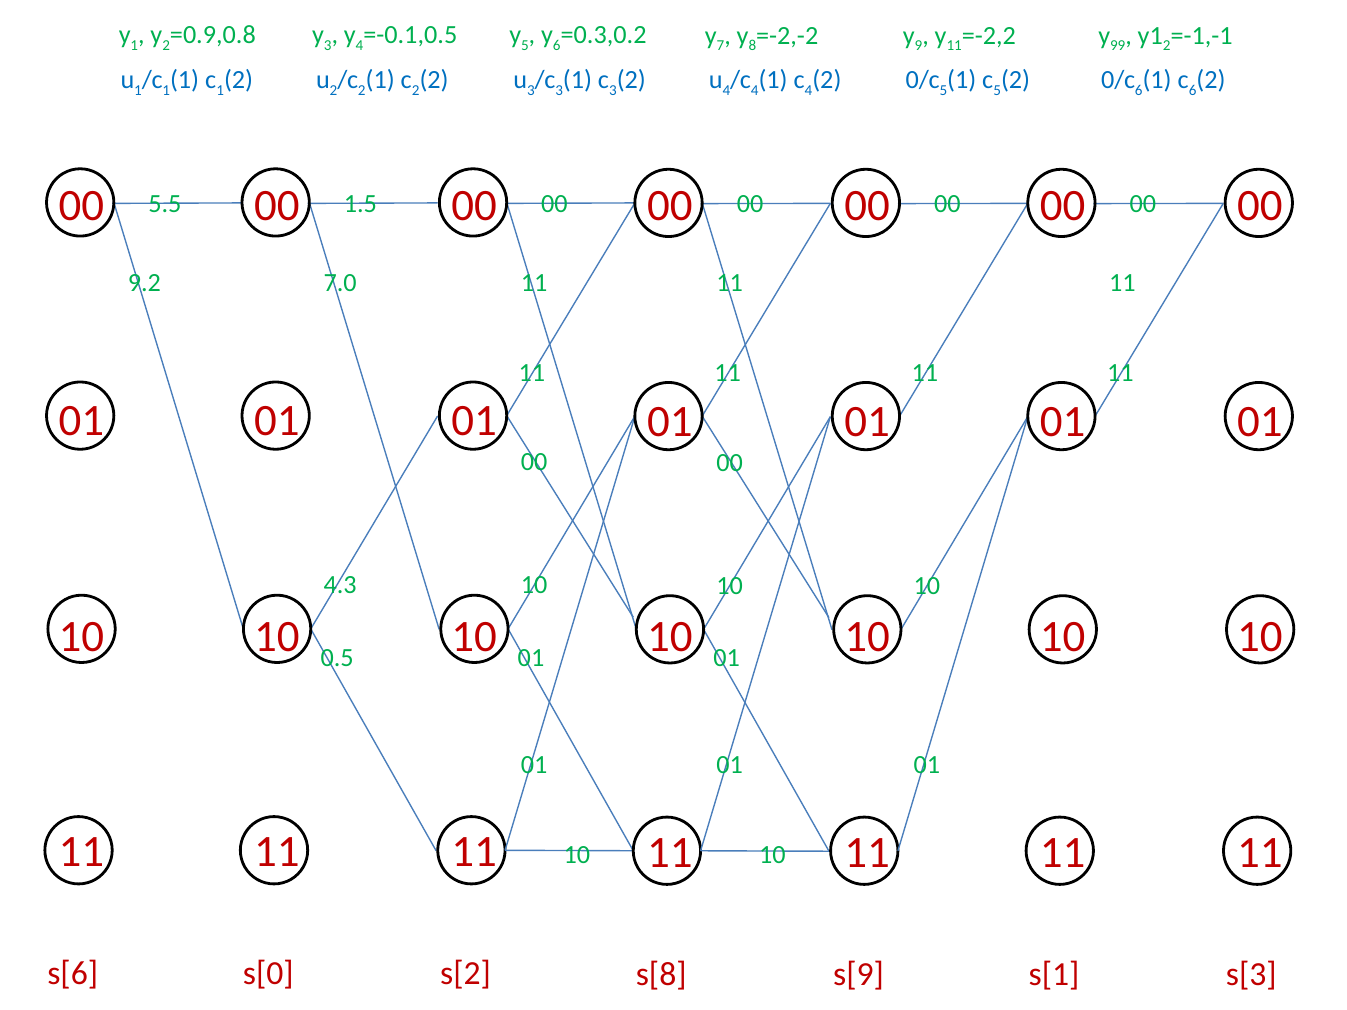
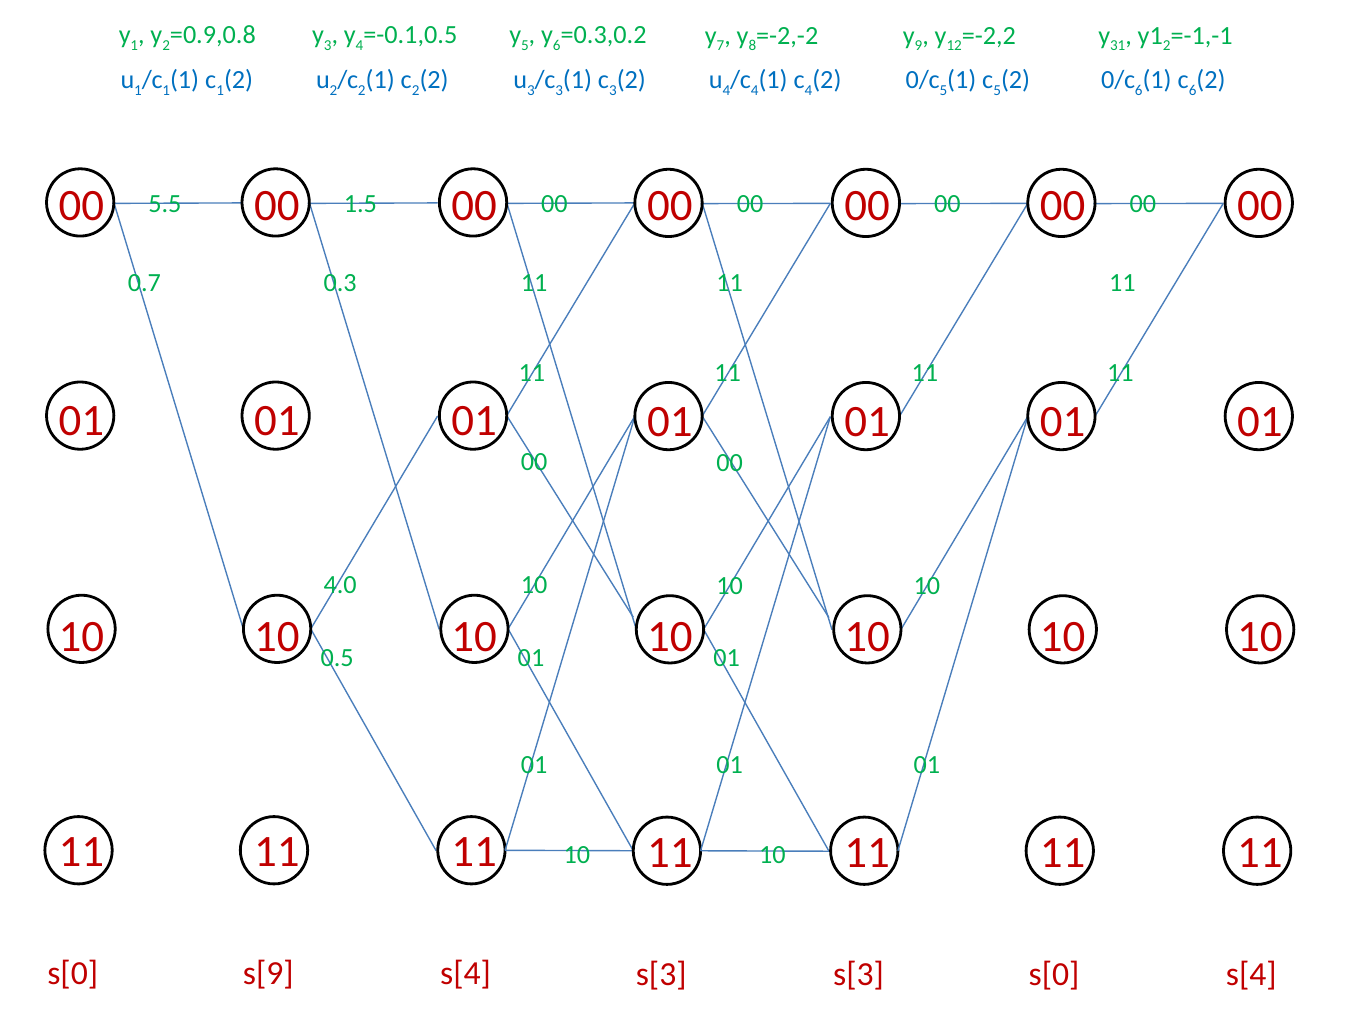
11: 11 -> 12 (954, 46)
99: 99 -> 31 (1118, 46)
9.2: 9.2 -> 0.7 (144, 283)
7.0: 7.0 -> 0.3 (340, 283)
4.3: 4.3 -> 4.0 (340, 585)
s[6: s[6 -> s[0 (73, 974)
s[0: s[0 -> s[9 (268, 974)
s[2: s[2 -> s[4 (466, 974)
s[8: s[8 -> s[3 (661, 974)
s[9: s[9 -> s[3 (858, 974)
s[1: s[1 -> s[0 (1054, 974)
s[3: s[3 -> s[4 (1251, 974)
